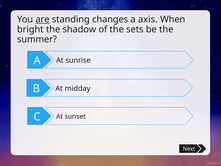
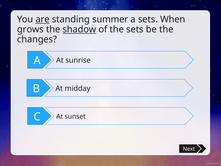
changes: changes -> summer (110, 19)
a axis: axis -> sets (148, 19)
bright: bright -> grows (30, 29)
shadow underline: none -> present (79, 29)
summer: summer -> changes (37, 39)
